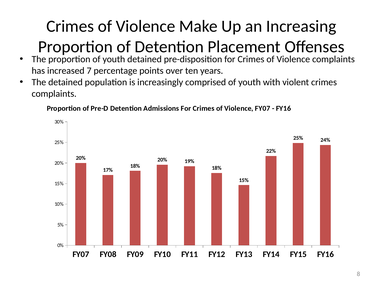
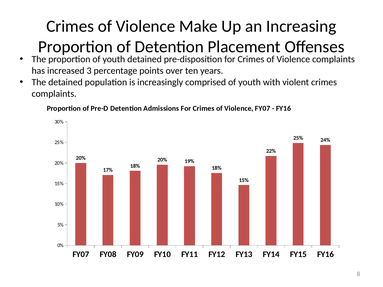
7: 7 -> 3 (89, 71)
